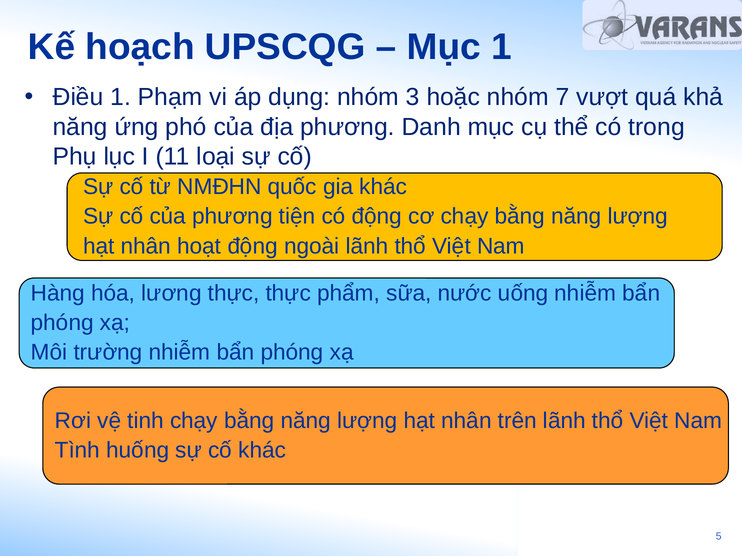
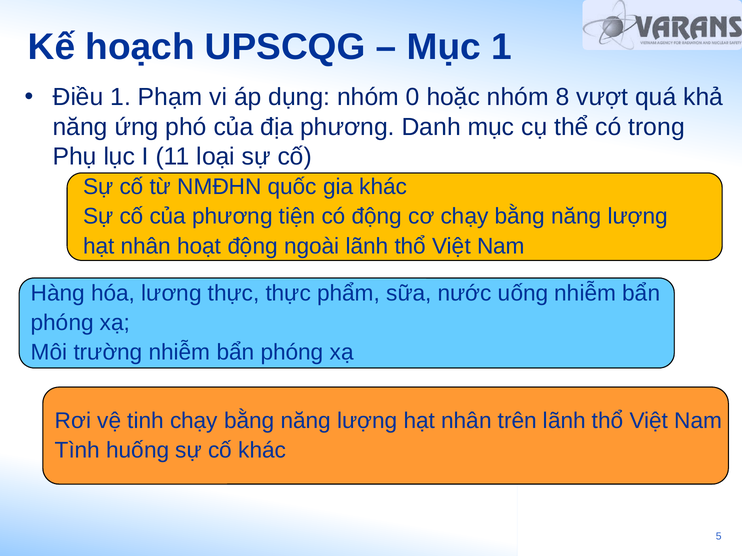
3: 3 -> 0 (413, 97)
7: 7 -> 8 (563, 97)
